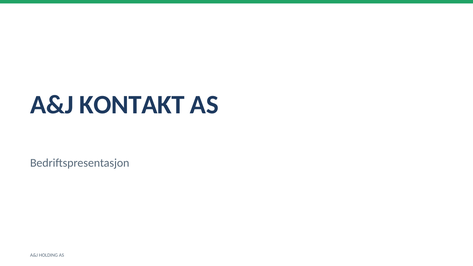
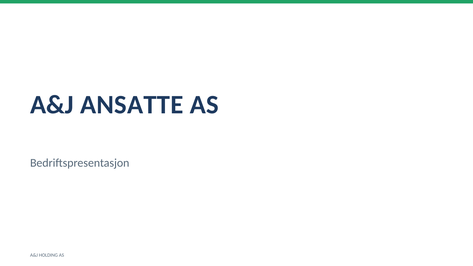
KONTAKT: KONTAKT -> ANSATTE (132, 105)
